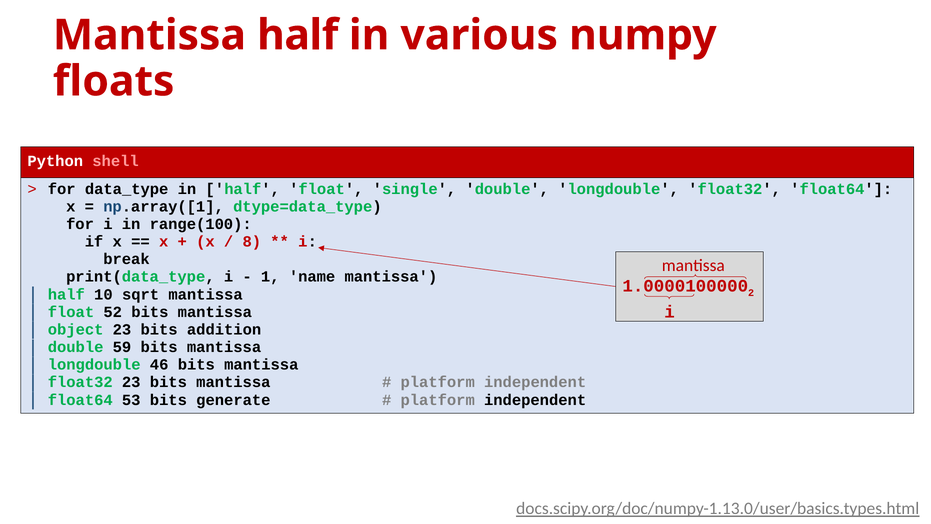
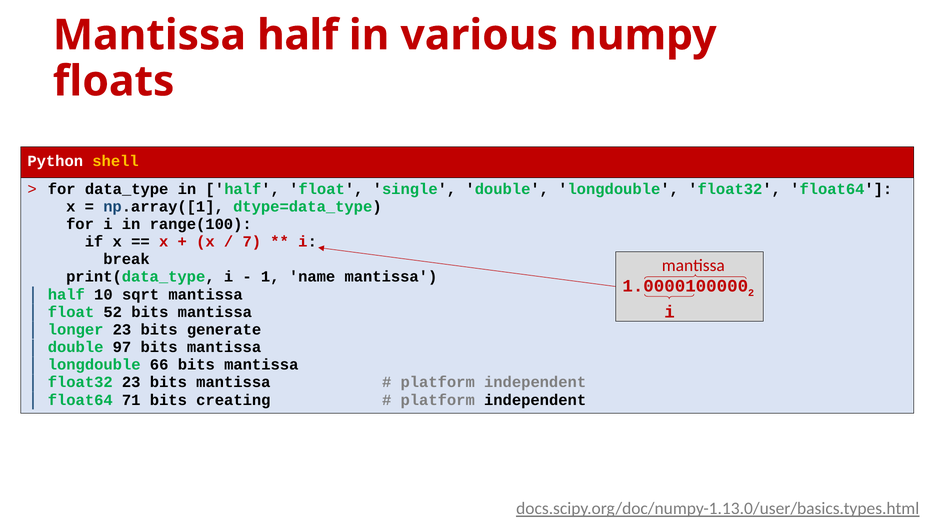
shell colour: pink -> yellow (116, 161)
8: 8 -> 7 (252, 242)
object: object -> longer (76, 329)
addition: addition -> generate (224, 329)
59: 59 -> 97 (122, 347)
46: 46 -> 66 (159, 365)
53: 53 -> 71 (131, 400)
generate: generate -> creating (233, 400)
